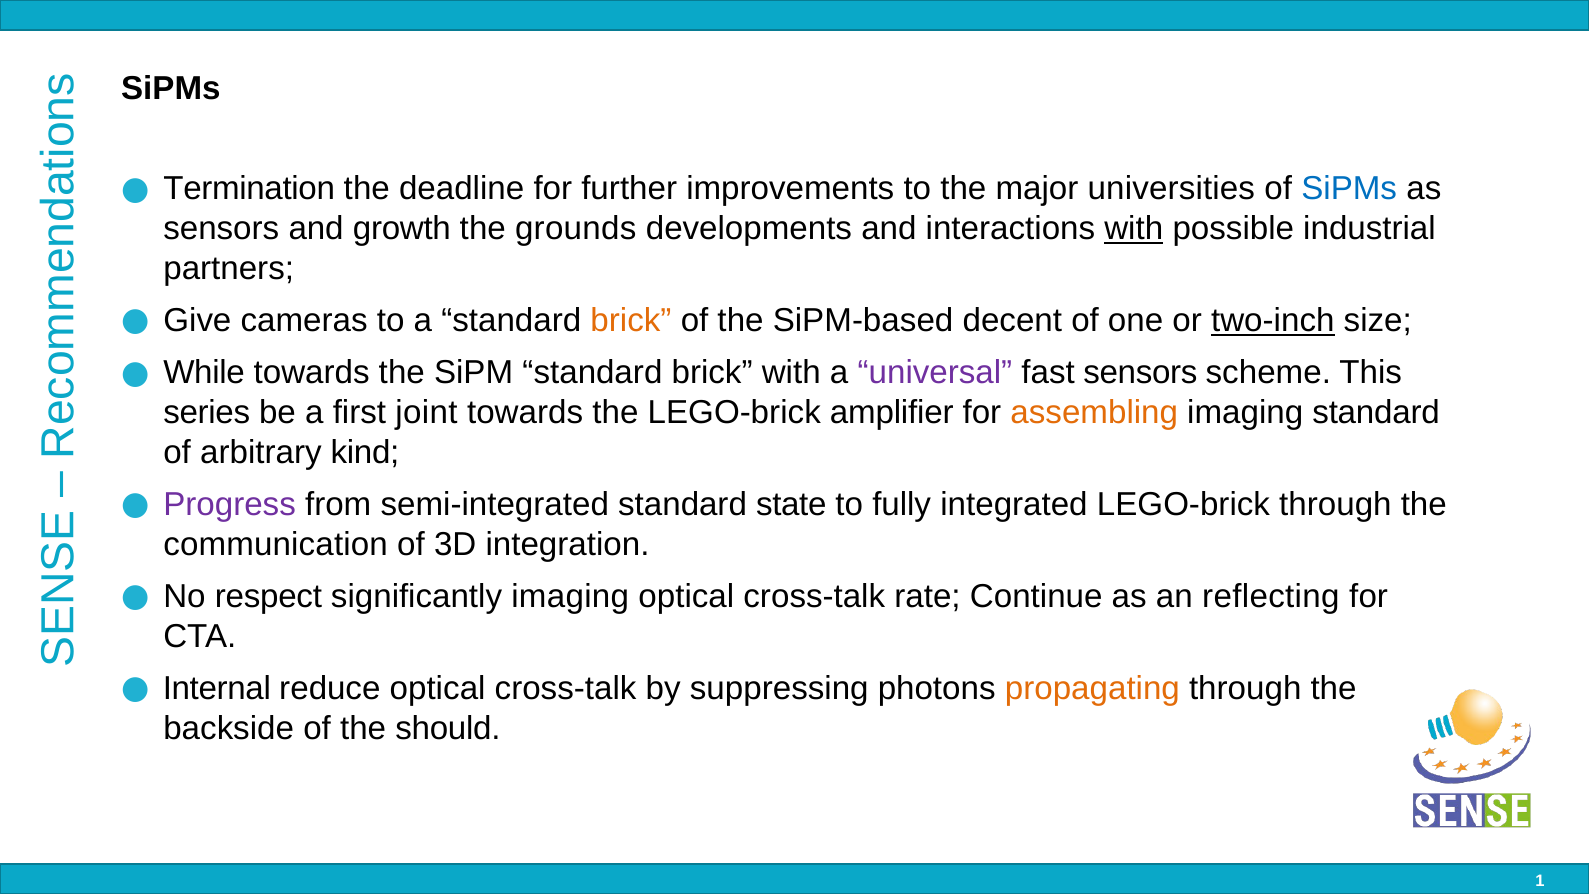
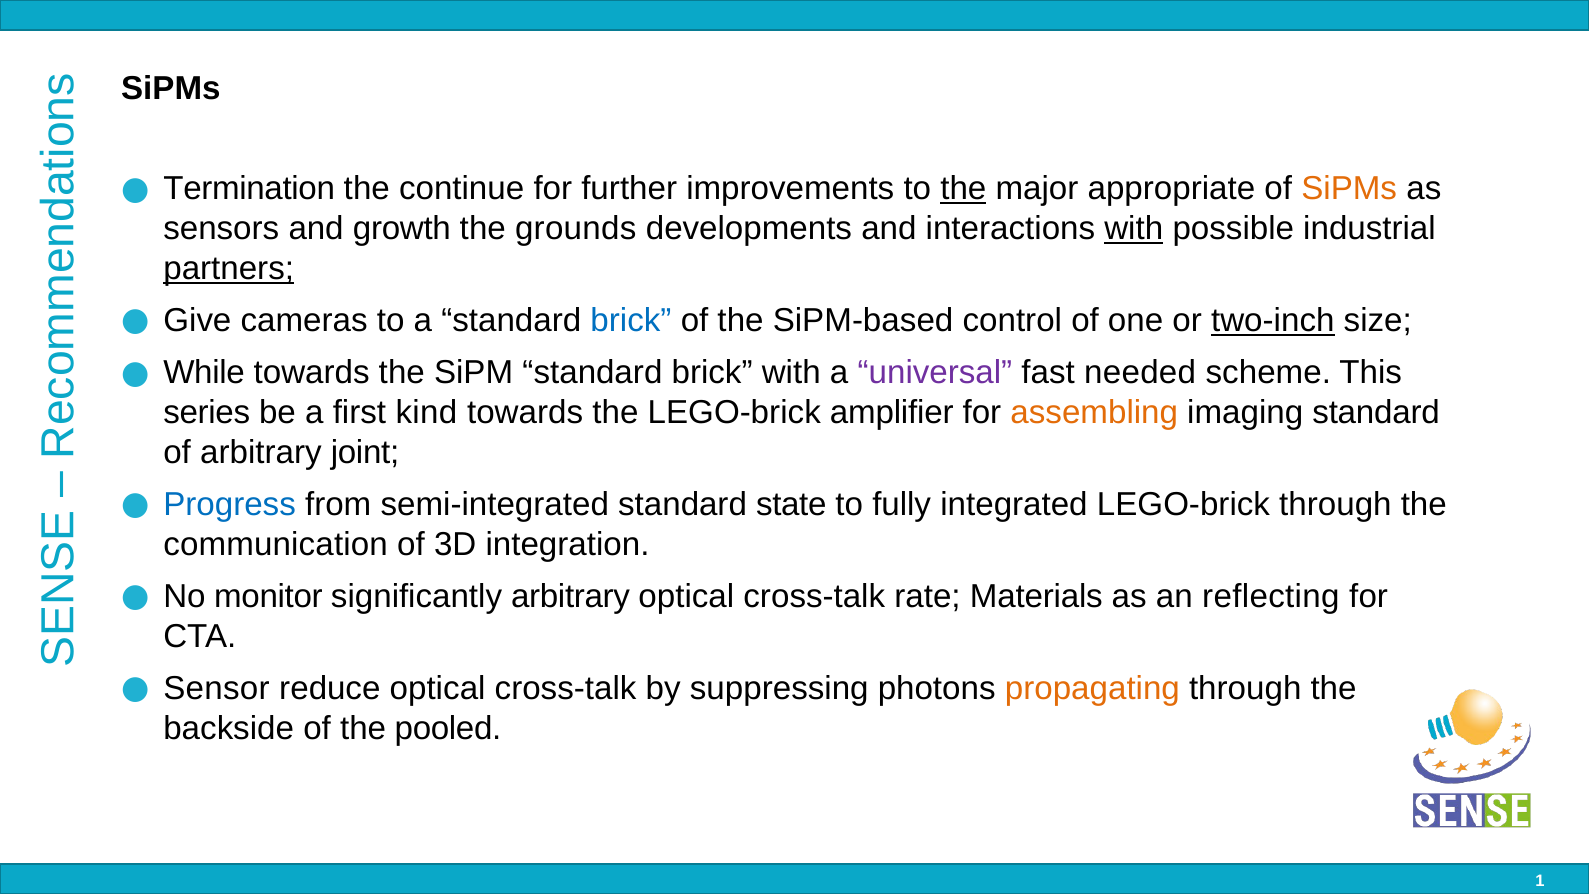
deadline: deadline -> continue (462, 189)
the underline: none -> present (963, 189)
universities: universities -> appropriate (1171, 189)
SiPMs colour: blue -> orange (1349, 189)
partners underline: none -> present (229, 268)
brick colour: orange -> blue (631, 321)
decent: decent -> control (1012, 321)
fast sensors: sensors -> needed (1140, 373)
joint: joint -> kind (426, 413)
kind: kind -> joint (365, 452)
Progress colour: purple -> blue (230, 504)
respect: respect -> monitor (268, 596)
significantly imaging: imaging -> arbitrary (571, 596)
Continue: Continue -> Materials (1036, 596)
Internal: Internal -> Sensor (217, 688)
should: should -> pooled (448, 728)
